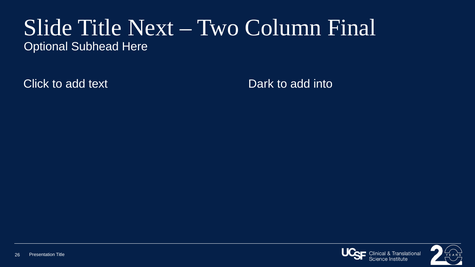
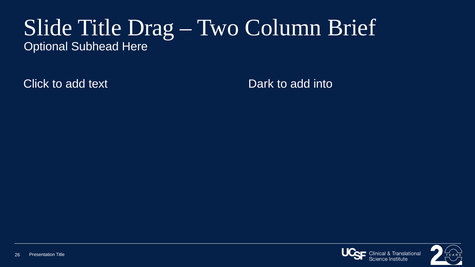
Next: Next -> Drag (151, 28)
Final: Final -> Brief (352, 28)
